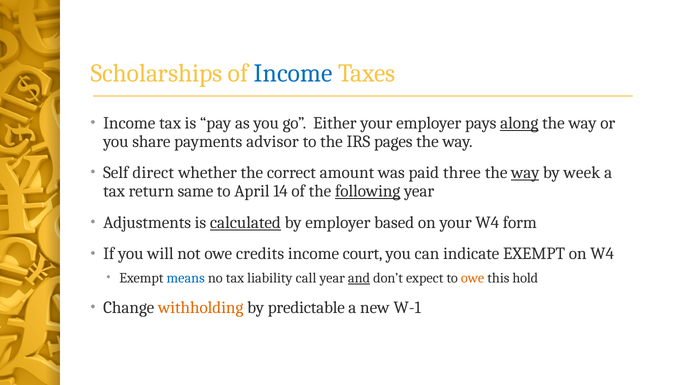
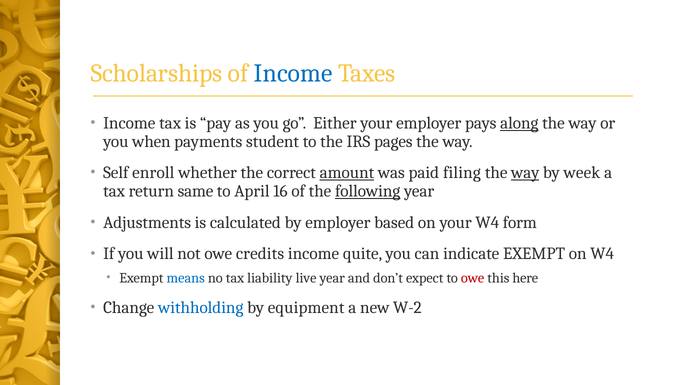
share: share -> when (151, 141)
advisor: advisor -> student (273, 141)
direct: direct -> enroll (153, 173)
amount underline: none -> present (347, 173)
three: three -> filing (462, 173)
14: 14 -> 16 (280, 191)
calculated underline: present -> none (245, 222)
court: court -> quite (363, 254)
call: call -> live (306, 278)
and underline: present -> none (359, 278)
owe colour: orange -> red (473, 278)
hold: hold -> here (525, 278)
withholding colour: orange -> blue (201, 308)
predictable: predictable -> equipment (306, 308)
W-1: W-1 -> W-2 (407, 308)
